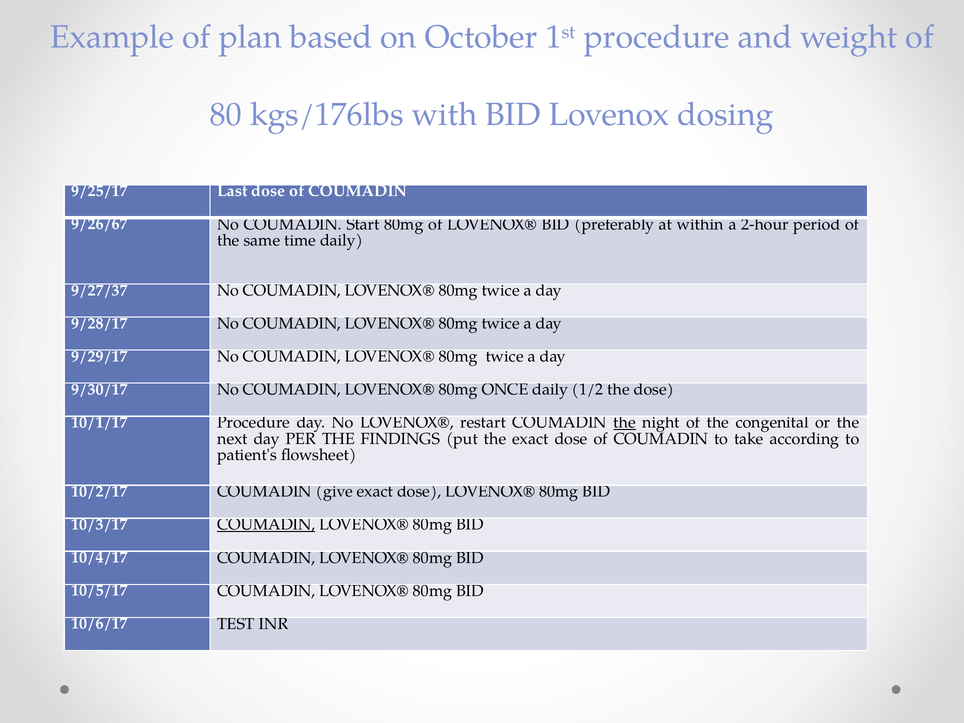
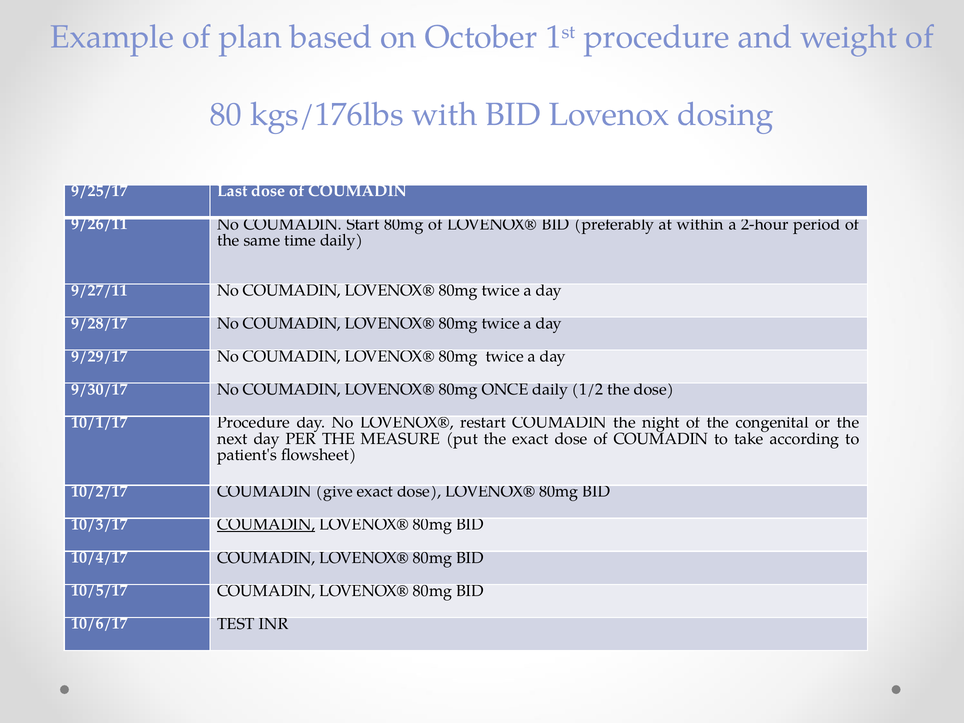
9/26/67: 9/26/67 -> 9/26/11 (100, 224)
9/27/37: 9/27/37 -> 9/27/11 (100, 290)
the underline: present -> none (625, 423)
FINDINGS: FINDINGS -> MEASURE (400, 439)
